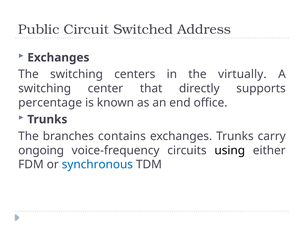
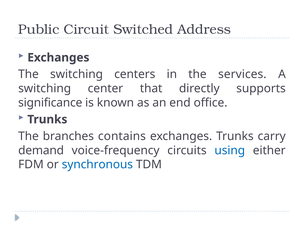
virtually: virtually -> services (242, 74)
percentage: percentage -> significance (50, 103)
ongoing: ongoing -> demand (41, 150)
using colour: black -> blue (230, 150)
